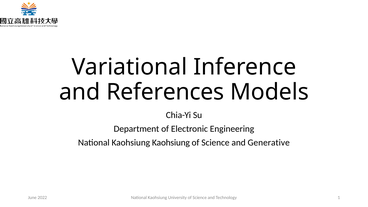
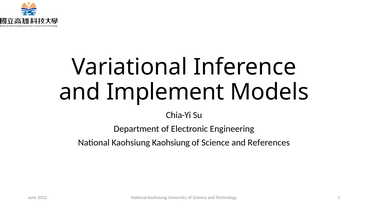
References: References -> Implement (165, 92)
Generative: Generative -> References (269, 143)
